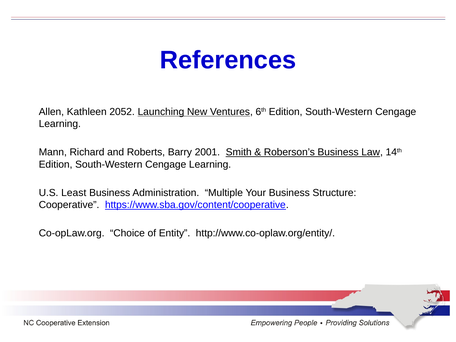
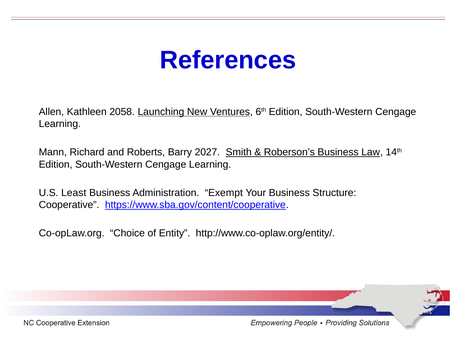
2052: 2052 -> 2058 (122, 112)
2001: 2001 -> 2027 (207, 152)
Multiple: Multiple -> Exempt (224, 193)
